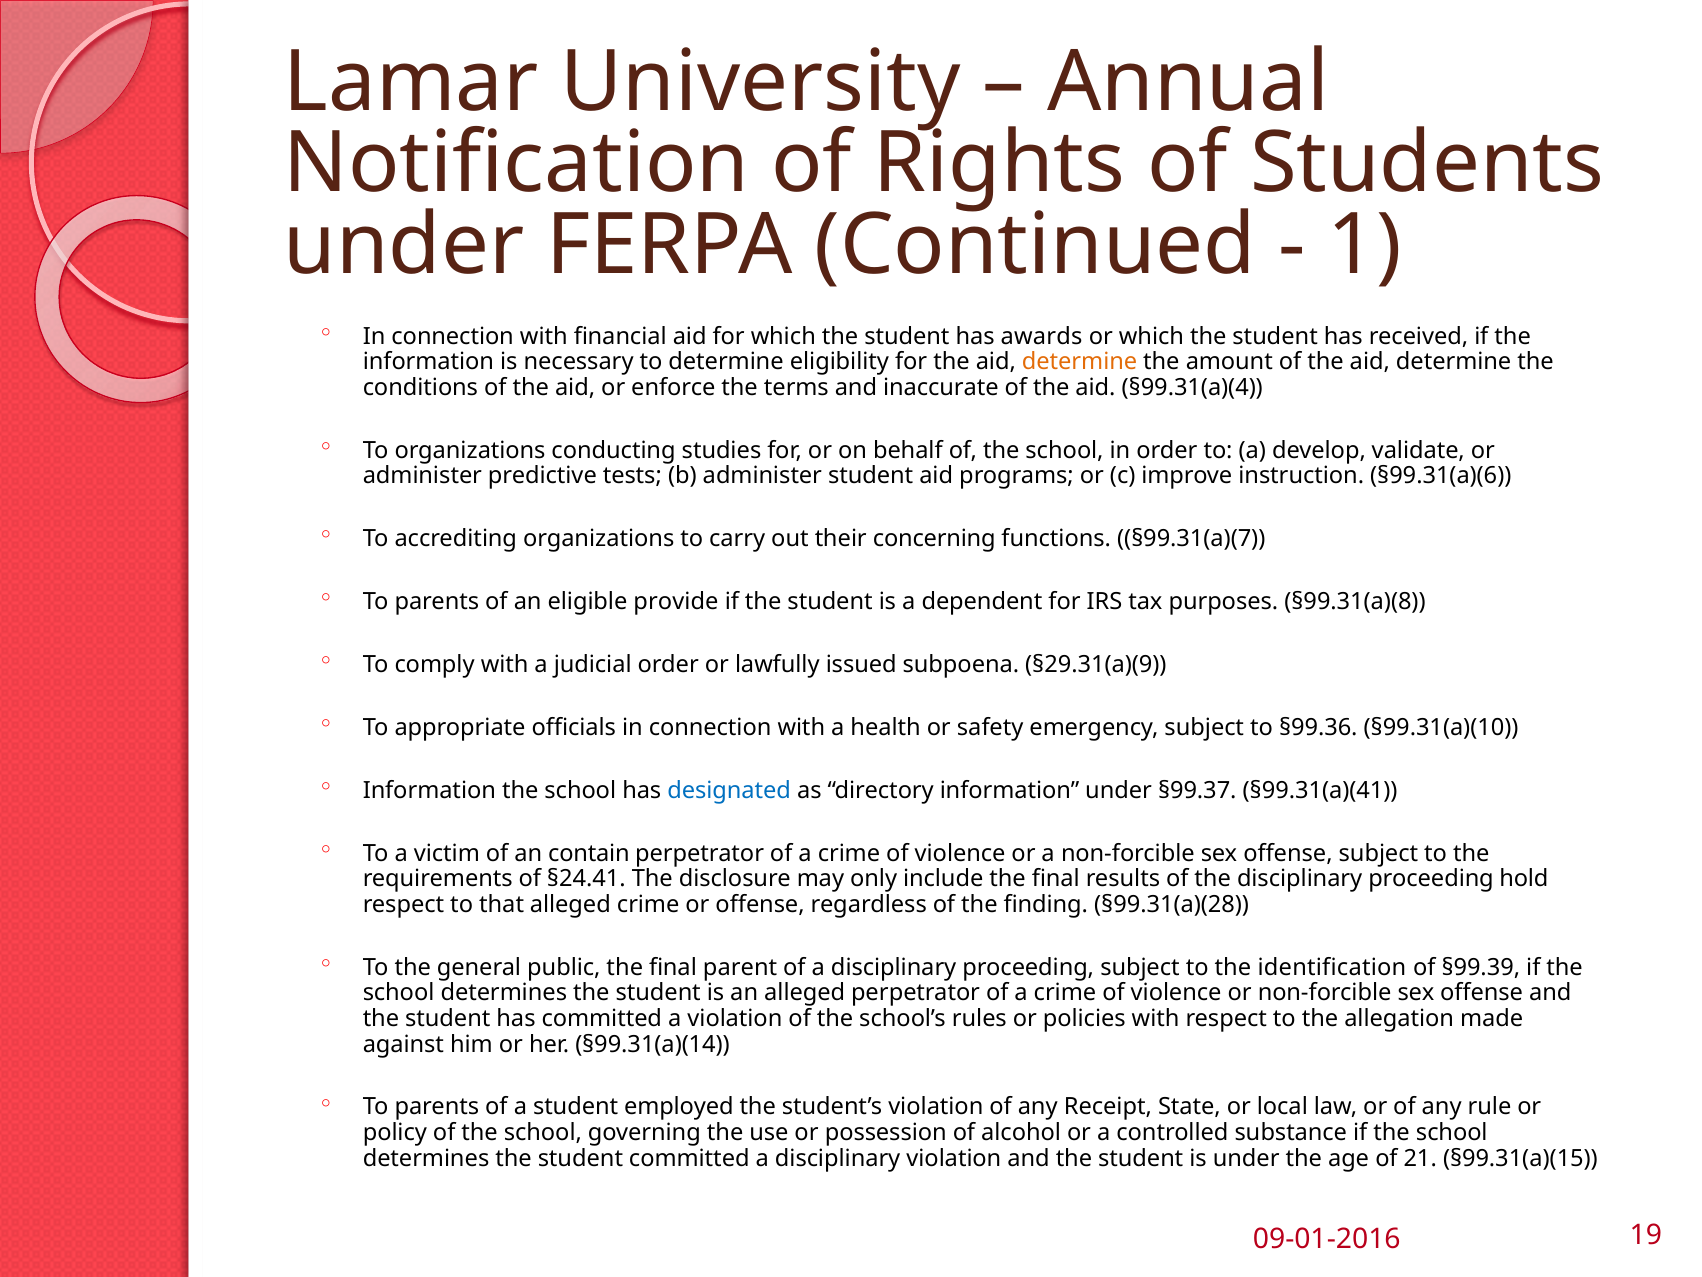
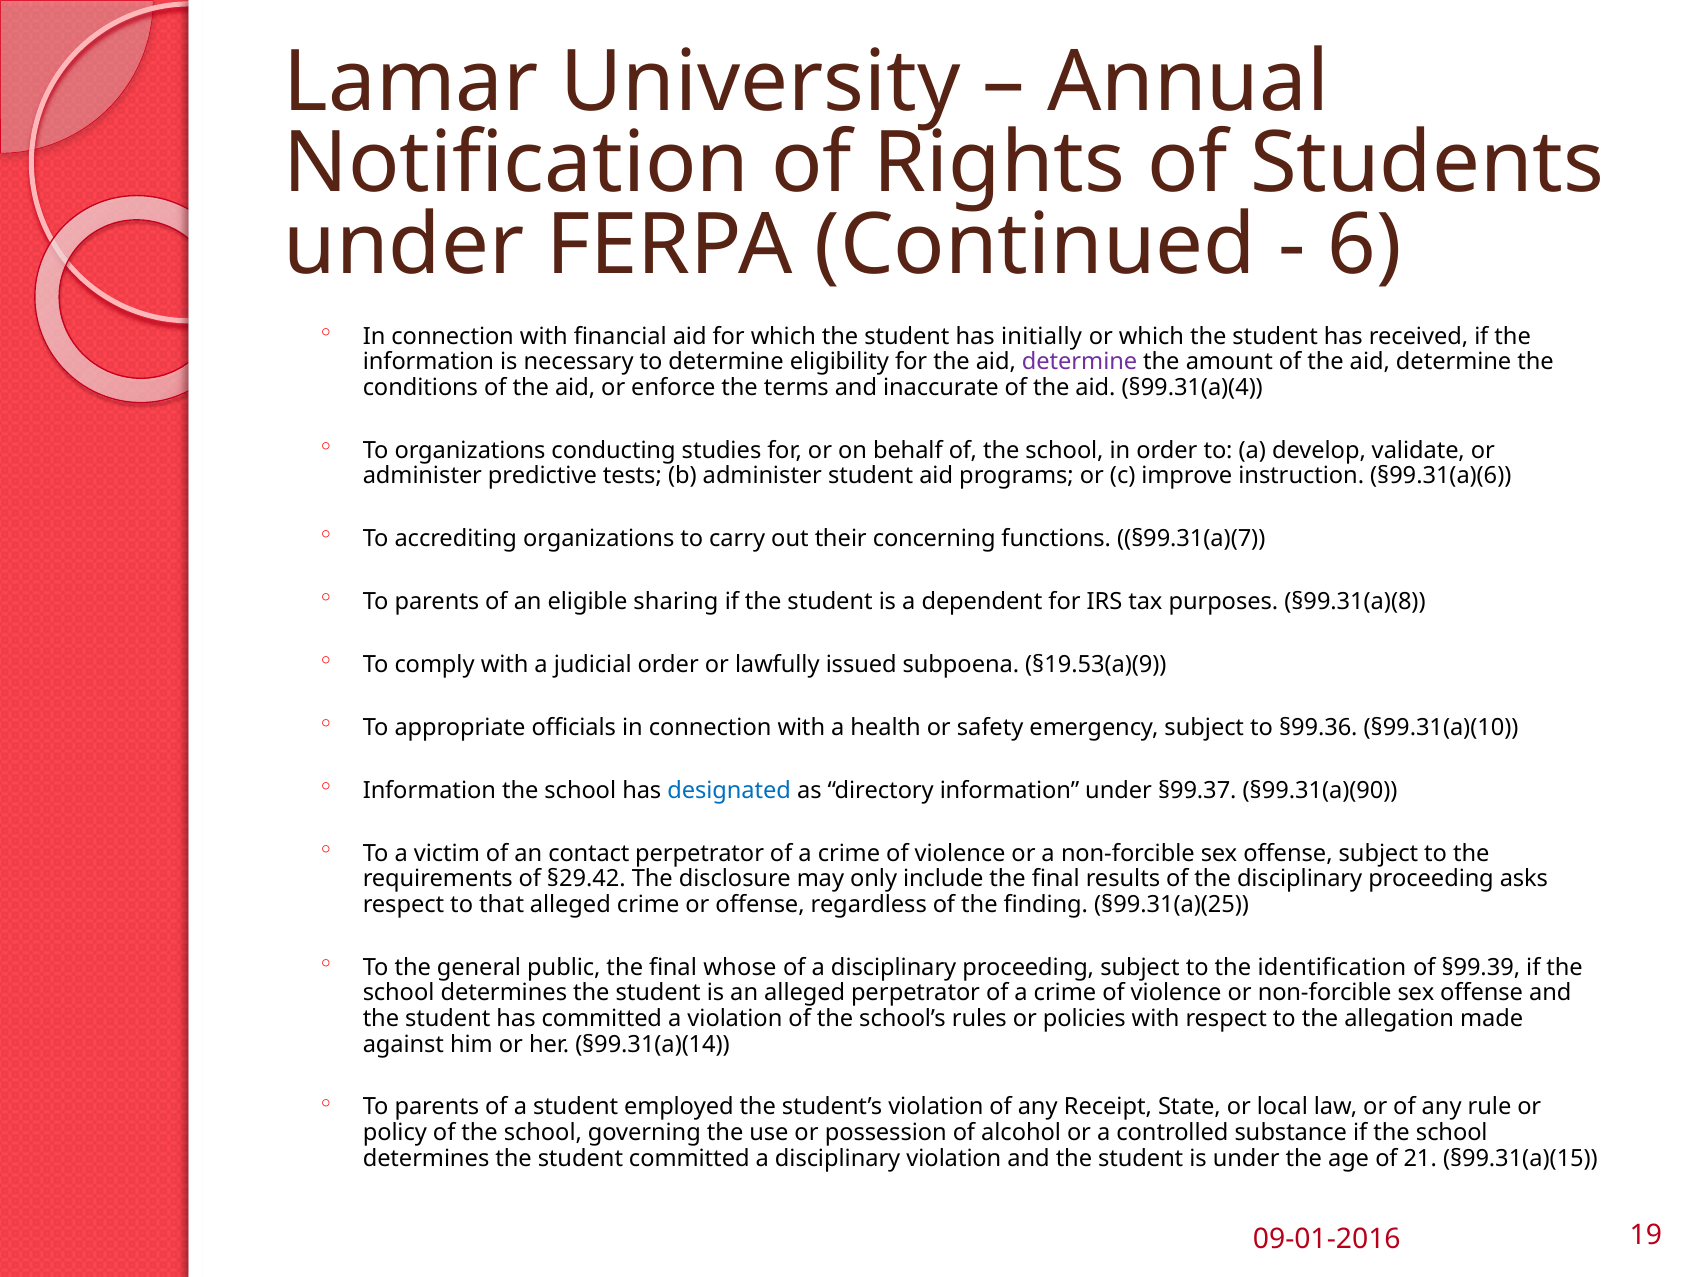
1: 1 -> 6 (1365, 245)
awards: awards -> initially (1042, 336)
determine colour: orange -> purple (1080, 362)
provide: provide -> sharing (676, 602)
§29.31(a)(9: §29.31(a)(9 -> §19.53(a)(9 (1096, 664)
§99.31(a)(41: §99.31(a)(41 -> §99.31(a)(90 (1320, 790)
contain: contain -> contact (589, 853)
§24.41: §24.41 -> §29.42 (586, 879)
hold: hold -> asks (1524, 879)
§99.31(a)(28: §99.31(a)(28 -> §99.31(a)(25 (1172, 904)
parent: parent -> whose (740, 967)
